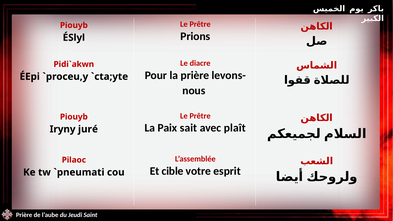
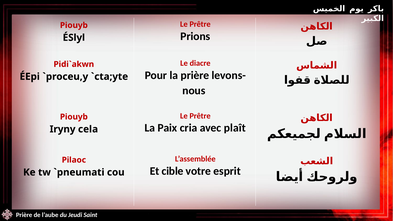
sait: sait -> cria (189, 128)
juré: juré -> cela (88, 129)
